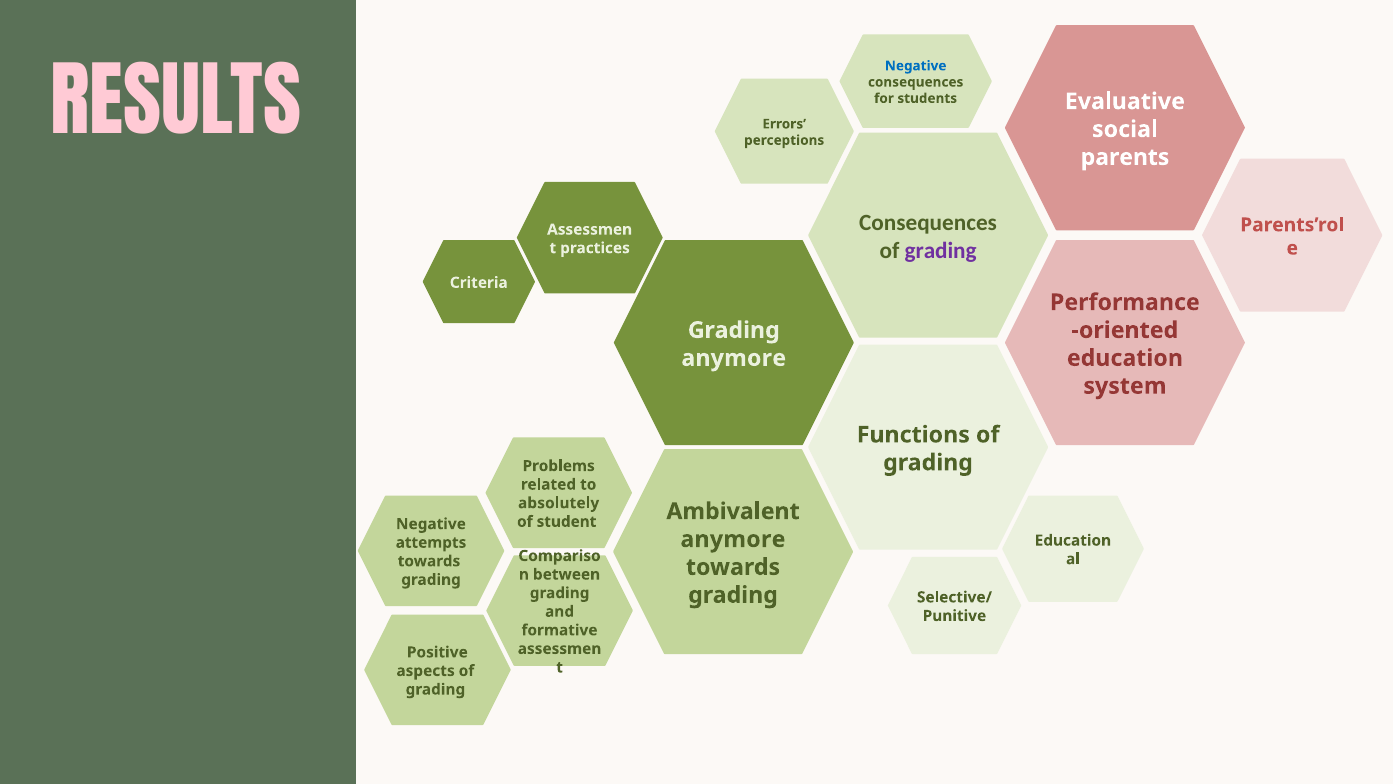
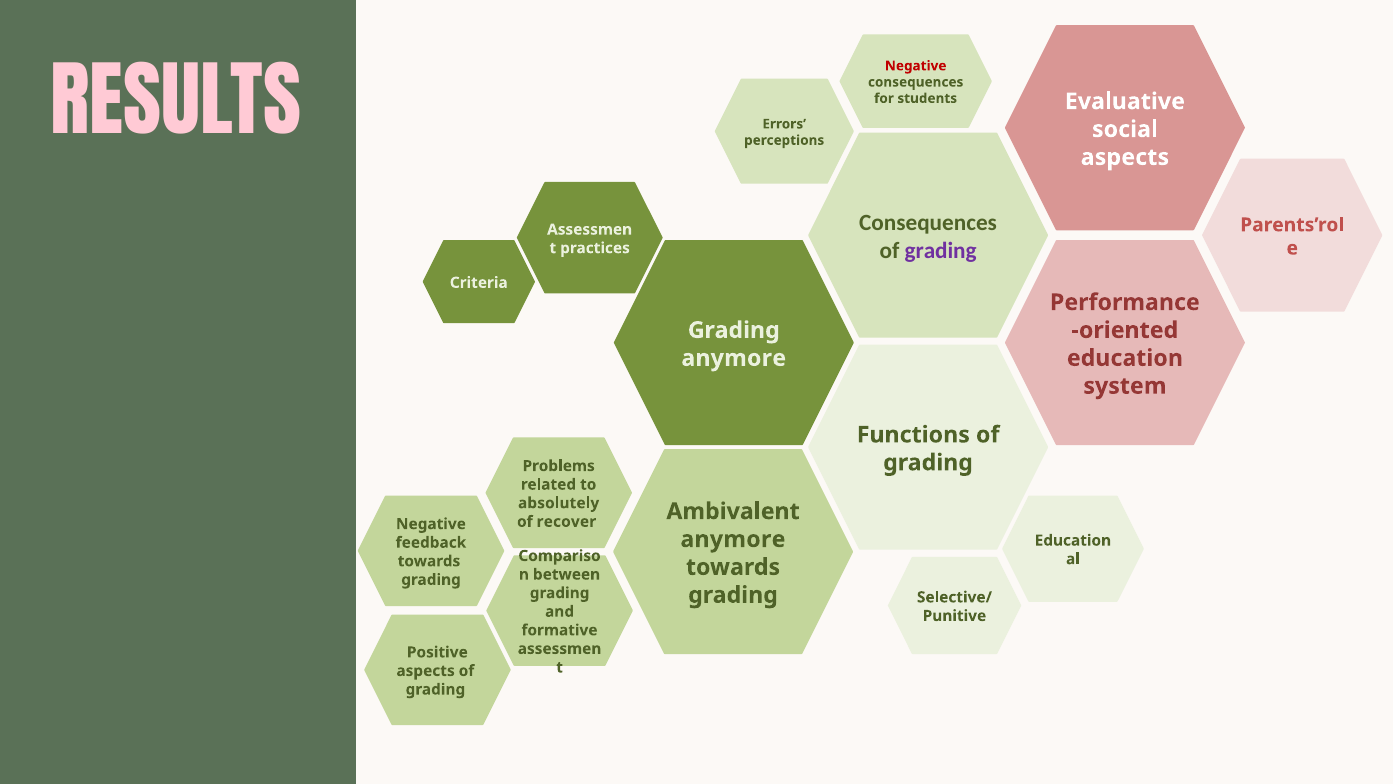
Negative colour: blue -> red (916, 66)
parents: parents -> aspects (1125, 157)
student: student -> recover (566, 521)
attempts: attempts -> feedback (431, 542)
